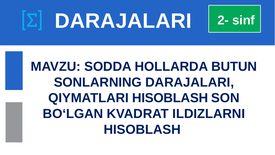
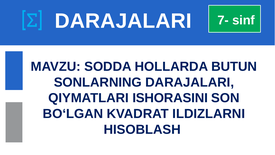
2-: 2- -> 7- (223, 20)
QIYMATLARI HISOBLASH: HISOBLASH -> ISHORASINI (170, 98)
